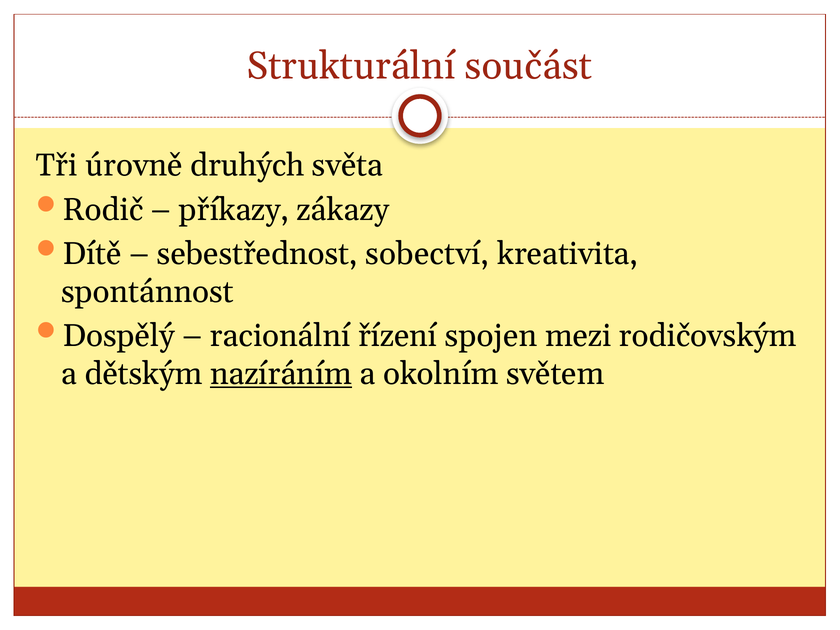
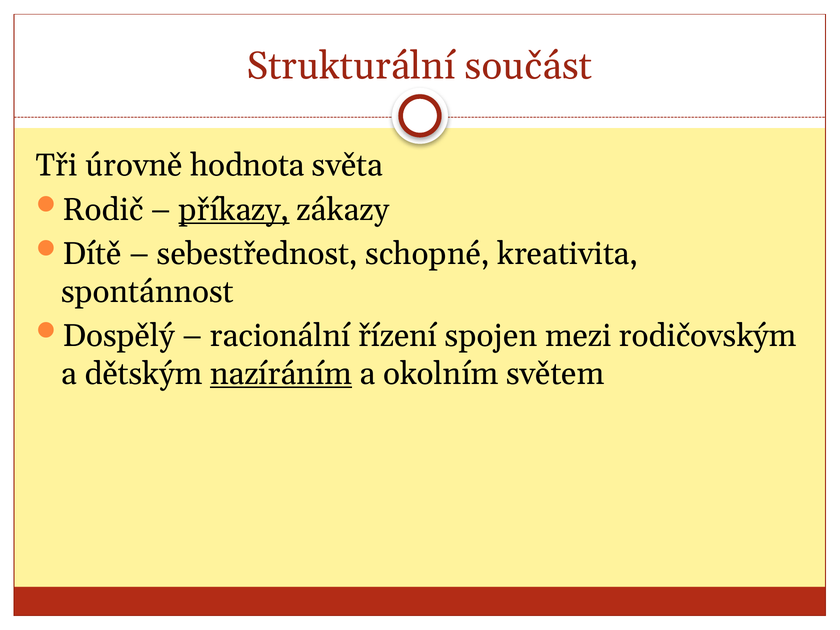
druhých: druhých -> hodnota (247, 166)
příkazy underline: none -> present (234, 210)
sobectví: sobectví -> schopné (427, 254)
